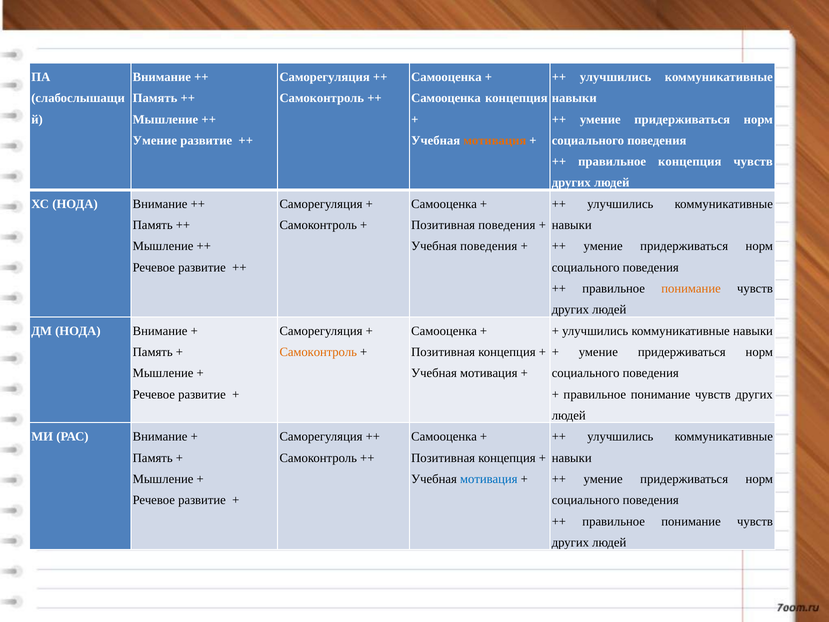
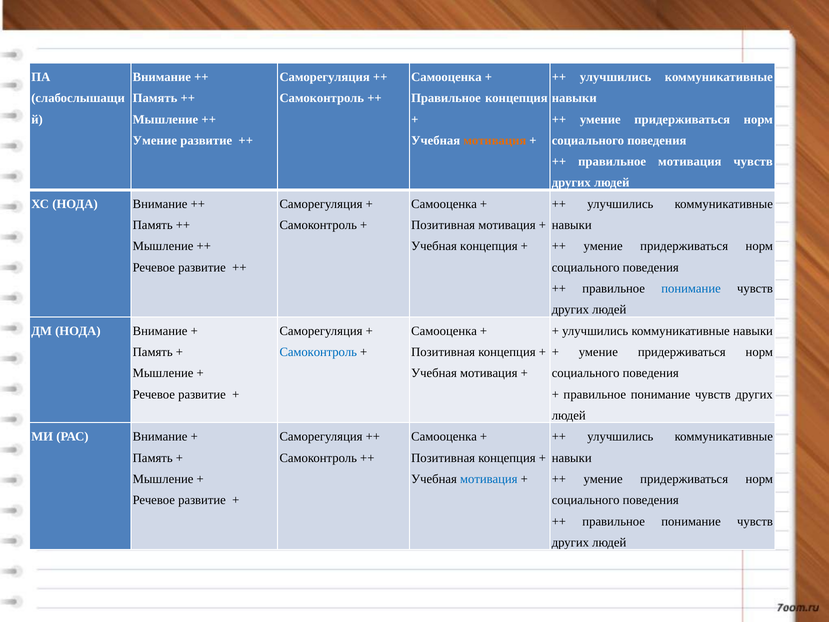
Самооценка: Самооценка -> Правильное (446, 98)
правильное концепция: концепция -> мотивация (690, 162)
Позитивная поведения: поведения -> мотивация (507, 225)
Учебная поведения: поведения -> концепция (489, 246)
понимание colour: orange -> blue (691, 289)
Самоконтроль colour: orange -> blue (318, 352)
